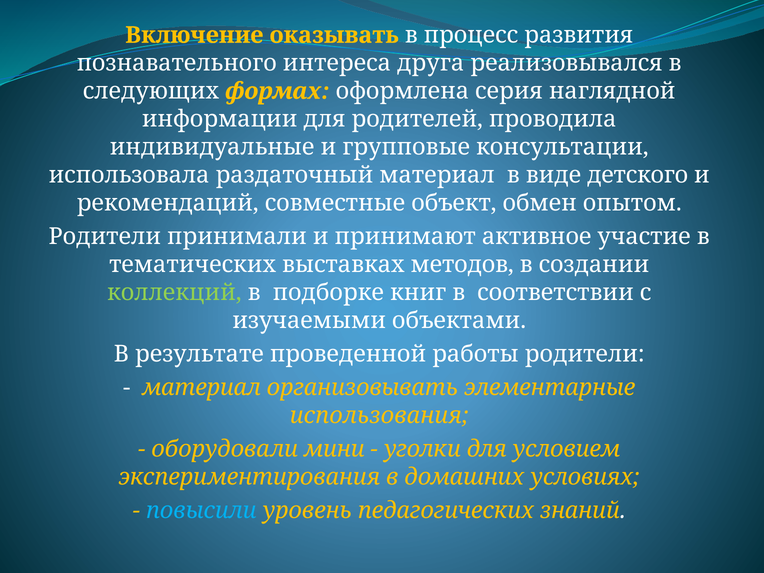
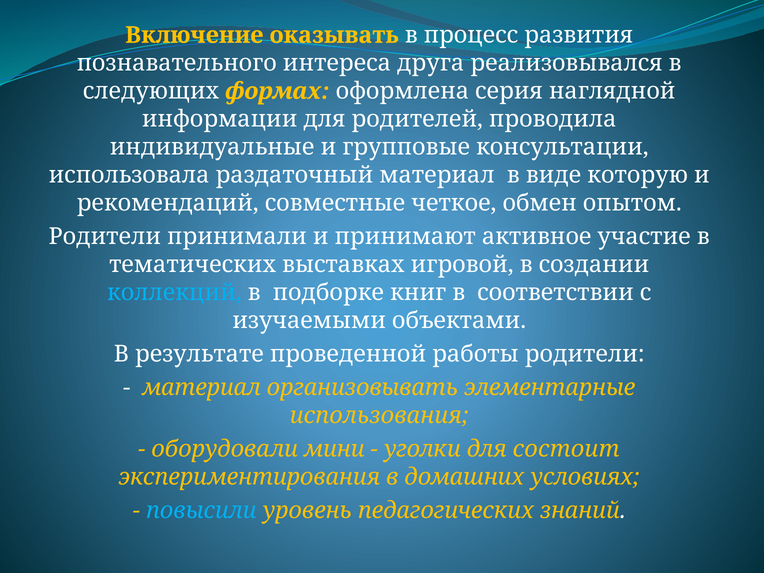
детского: детского -> которую (638, 175)
объект: объект -> четкое (454, 203)
методов: методов -> игровой (462, 265)
коллекций colour: light green -> light blue (174, 293)
условием: условием -> состоит (566, 449)
